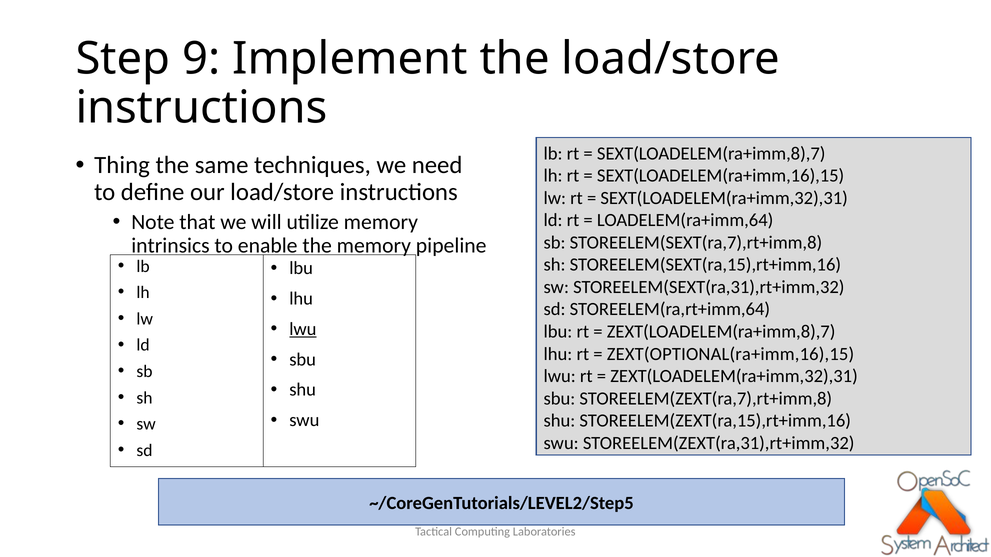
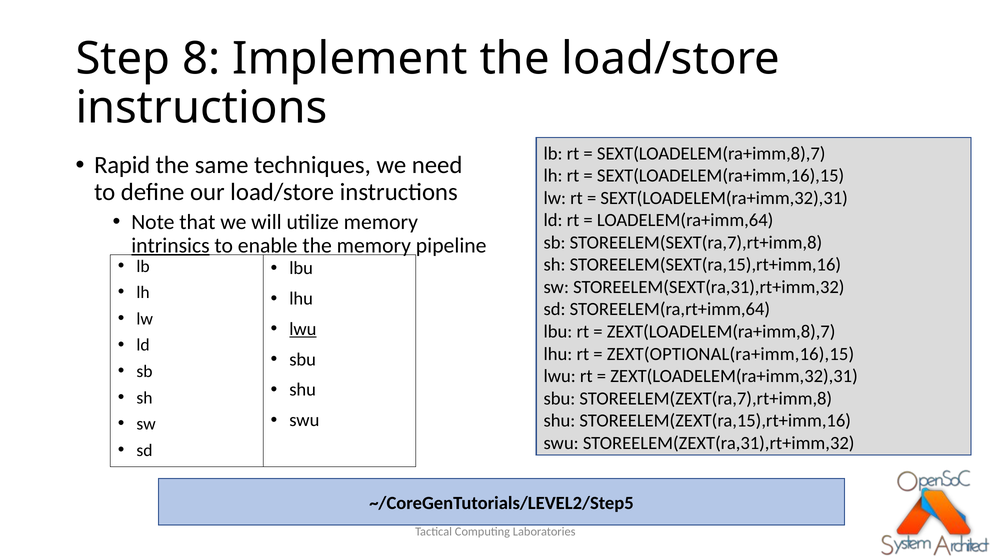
9: 9 -> 8 (201, 59)
Thing: Thing -> Rapid (122, 165)
intrinsics underline: none -> present (170, 246)
